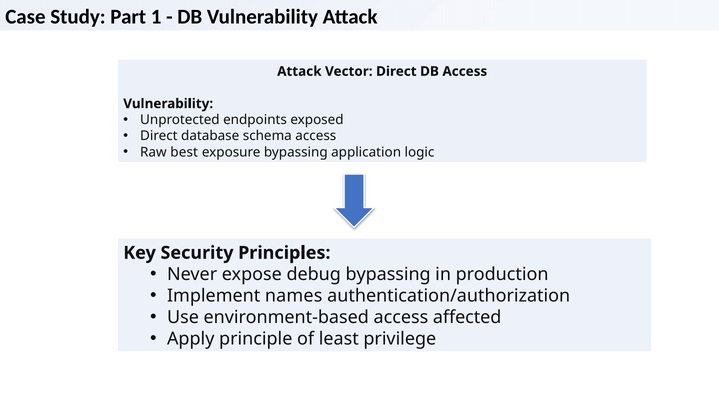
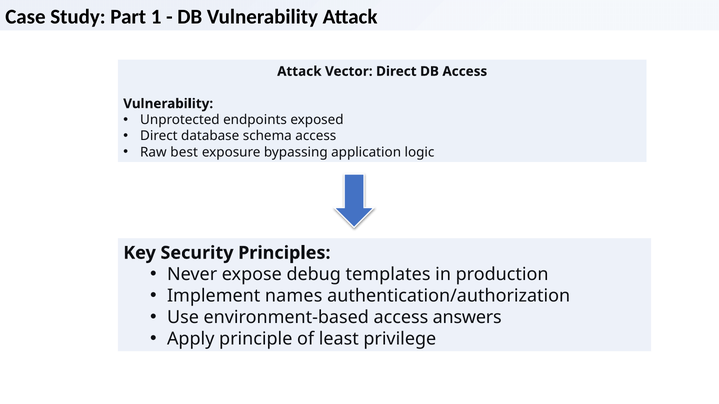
debug bypassing: bypassing -> templates (388, 275)
affected: affected -> answers (467, 318)
